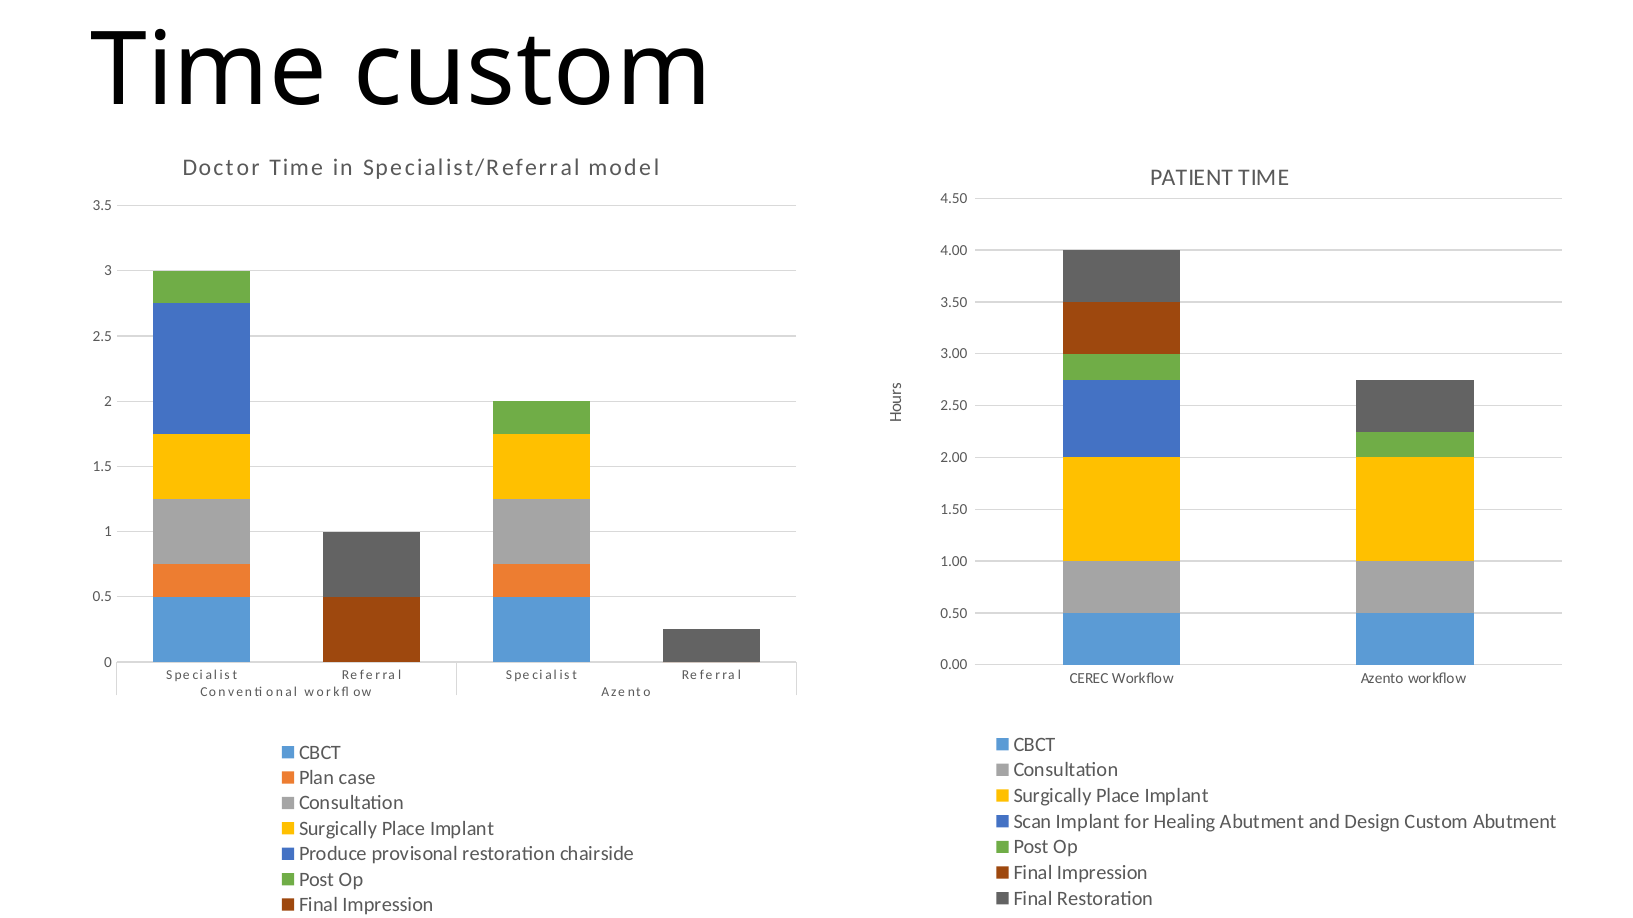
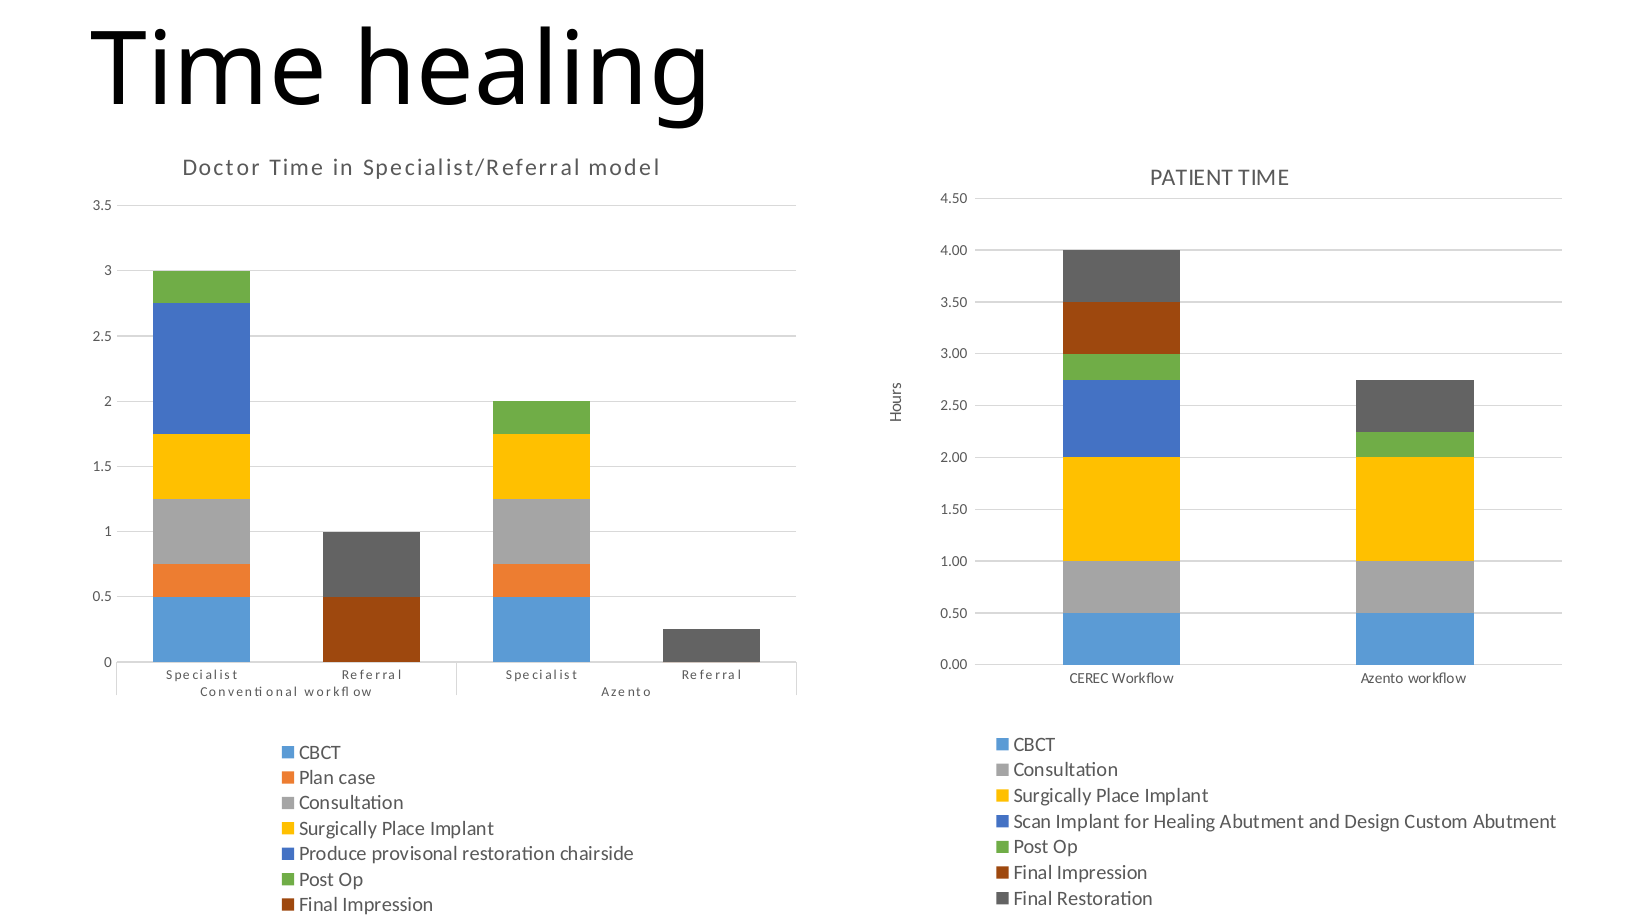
Time custom: custom -> healing (533, 71)
